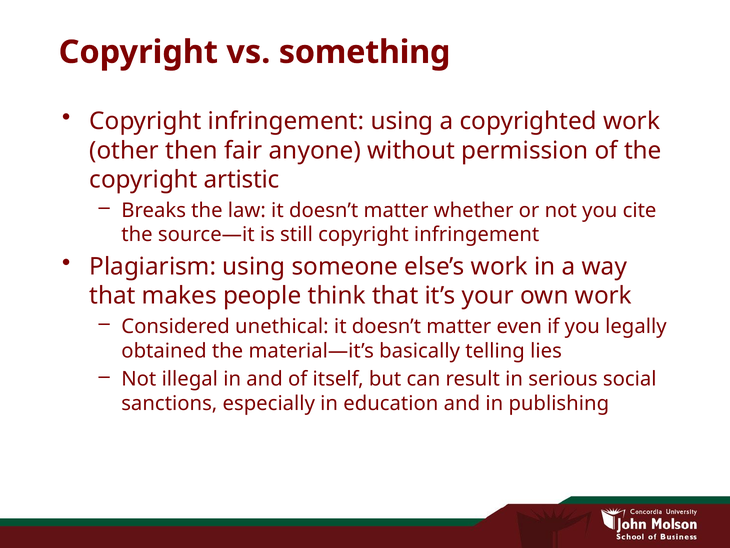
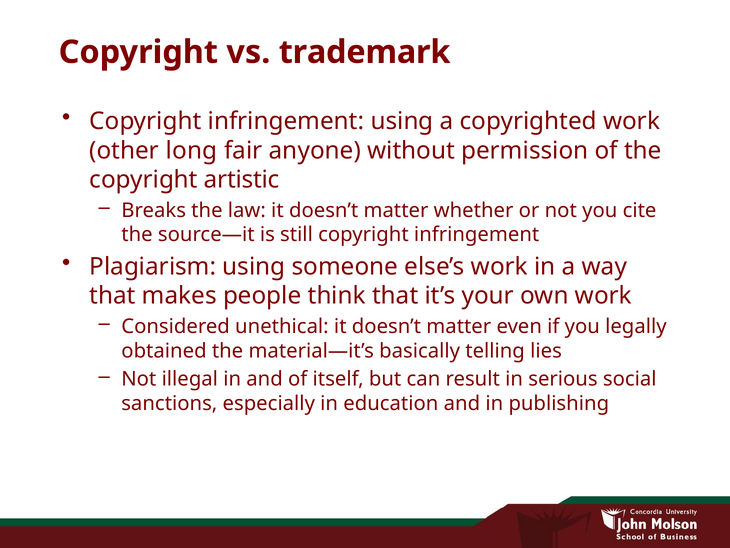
something: something -> trademark (365, 52)
then: then -> long (191, 150)
